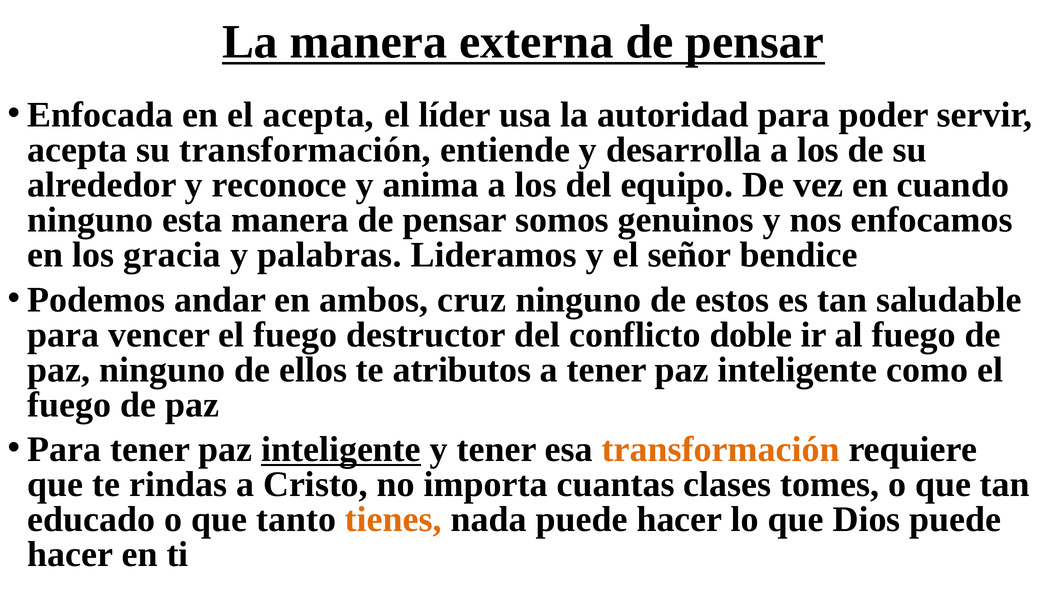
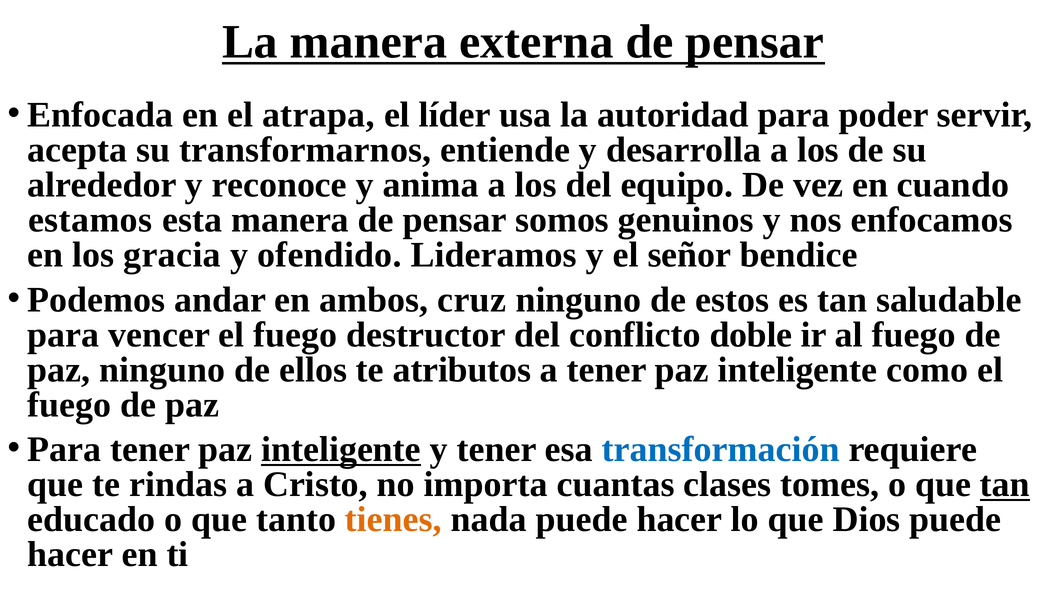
el acepta: acepta -> atrapa (318, 115)
su transformación: transformación -> transformarnos (305, 150)
ninguno: ninguno -> estamos (90, 220)
palabras: palabras -> ofendido (329, 255)
transformación colour: orange -> blue (721, 449)
tan underline: none -> present (1005, 484)
